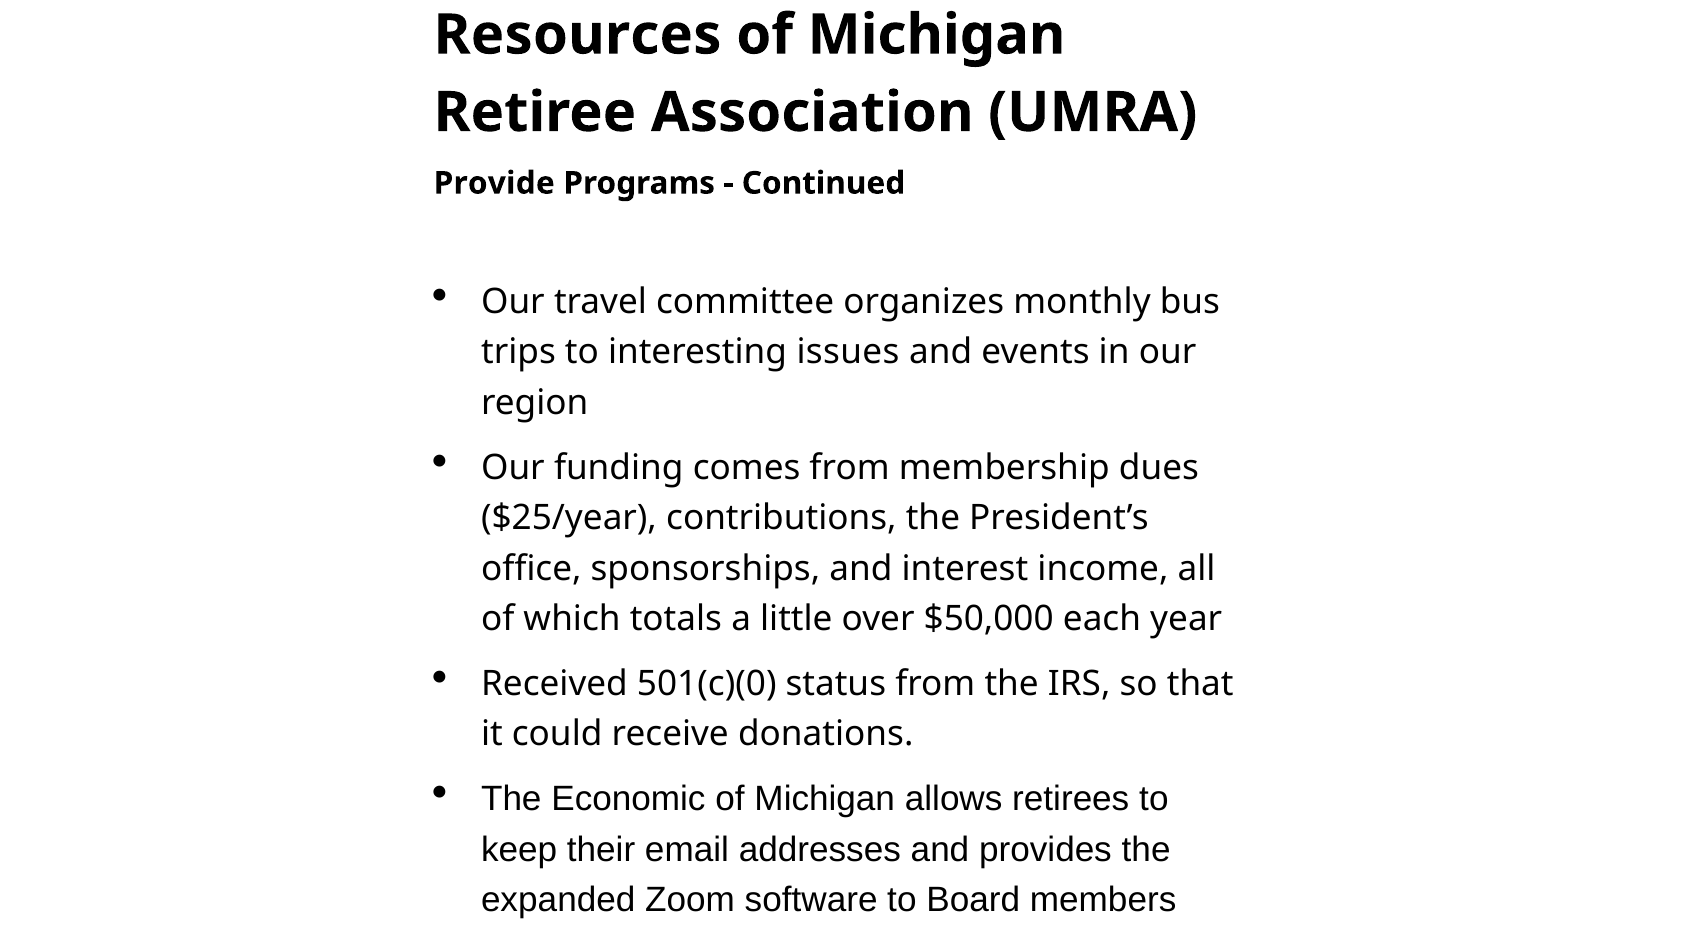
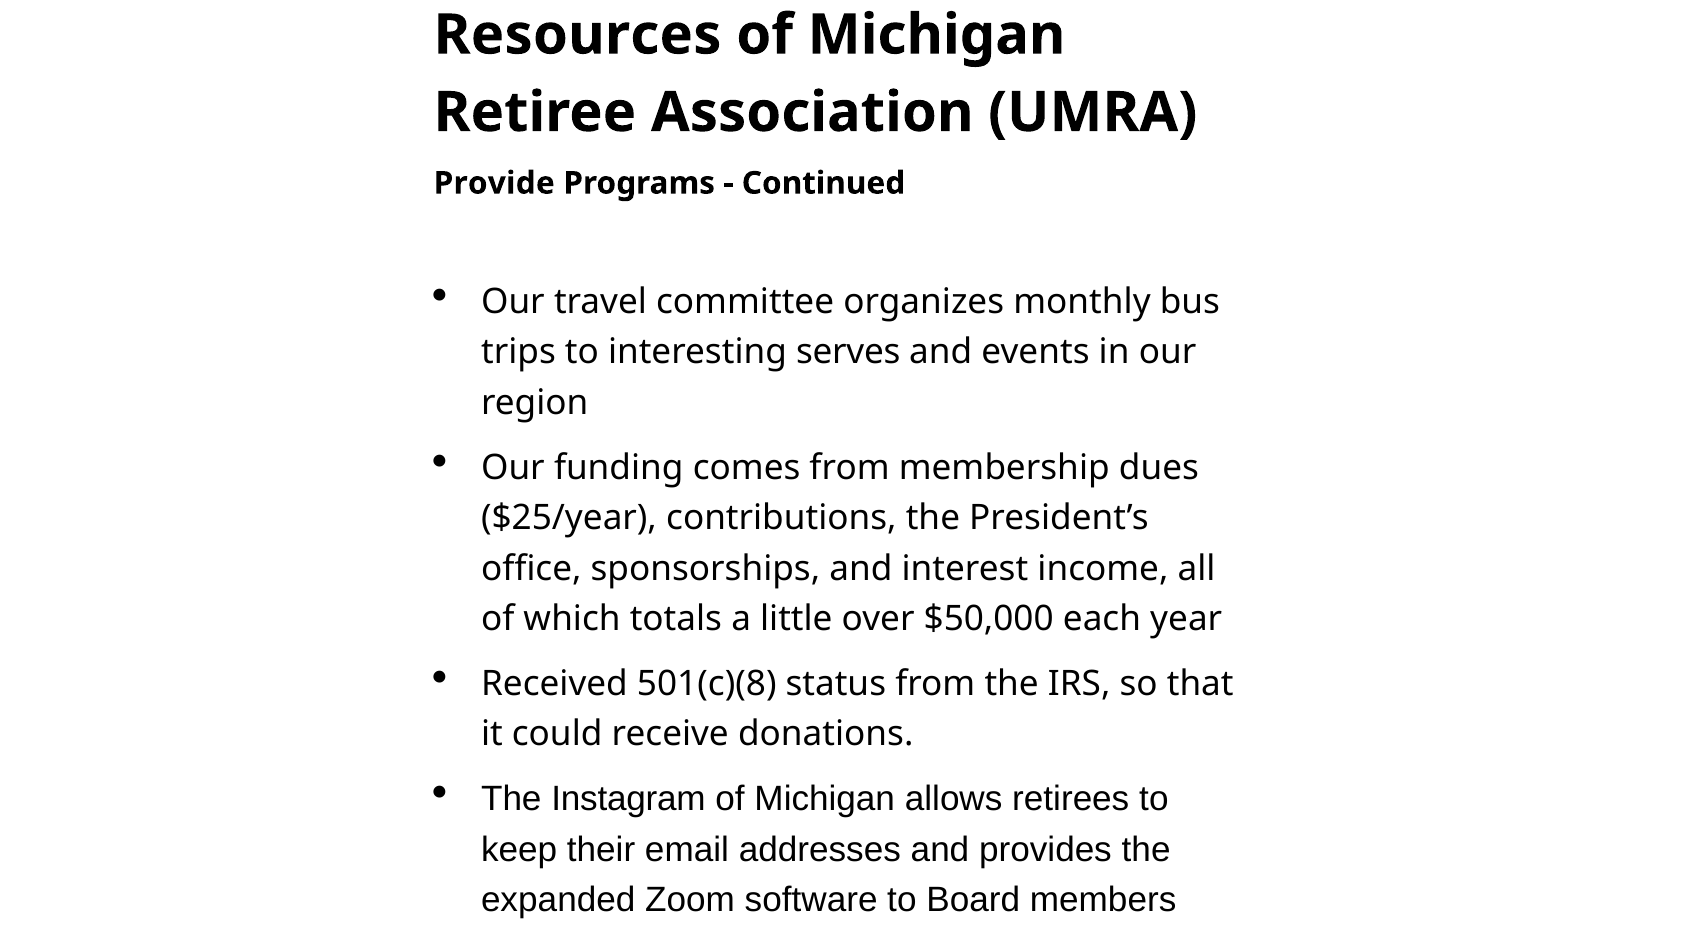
issues: issues -> serves (848, 352)
501(c)(0: 501(c)(0 -> 501(c)(8 (707, 684)
Economic: Economic -> Instagram (629, 799)
